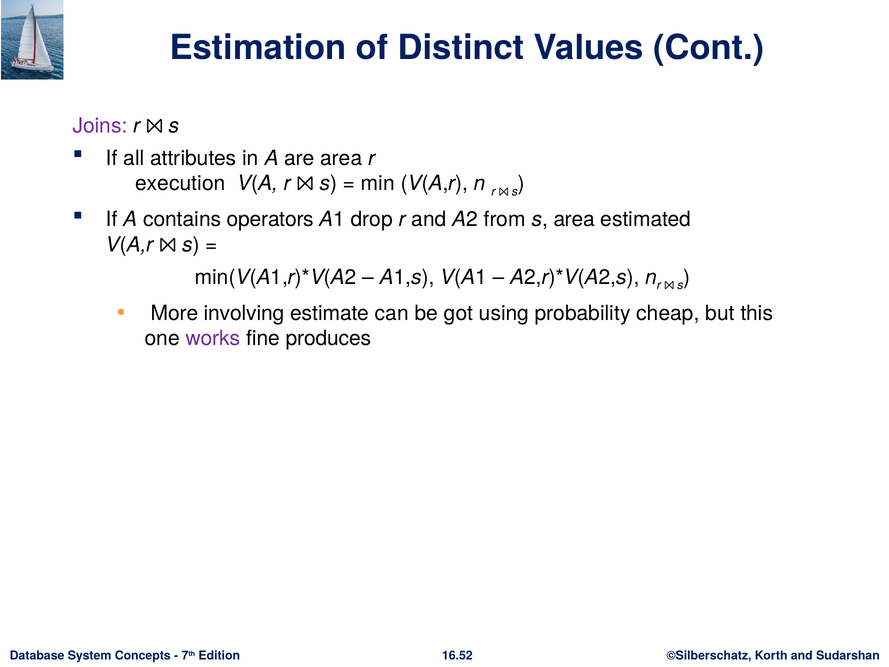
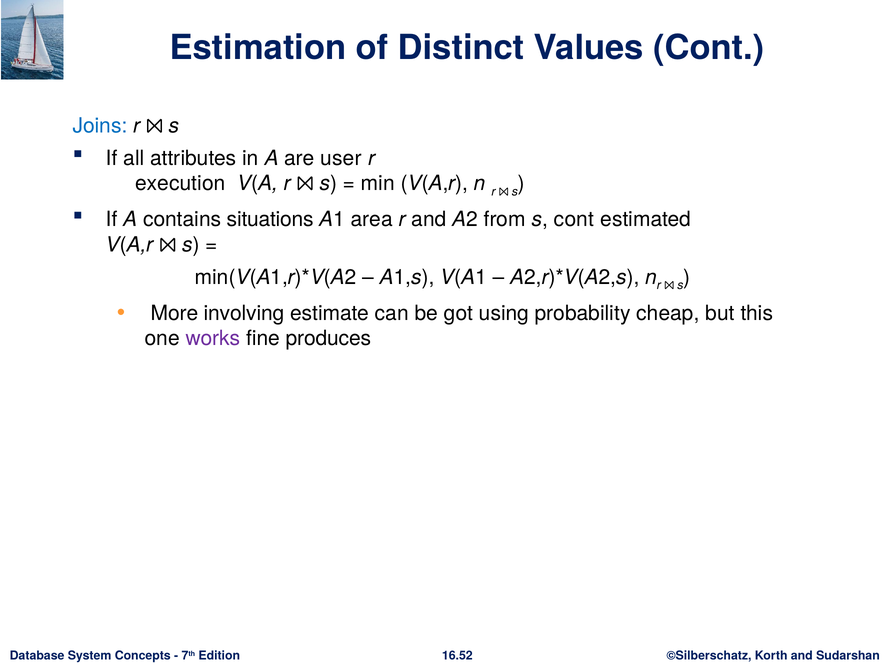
Joins colour: purple -> blue (100, 126)
are area: area -> user (341, 158)
operators: operators -> situations (270, 219)
drop: drop -> area (372, 219)
s area: area -> cont (574, 219)
